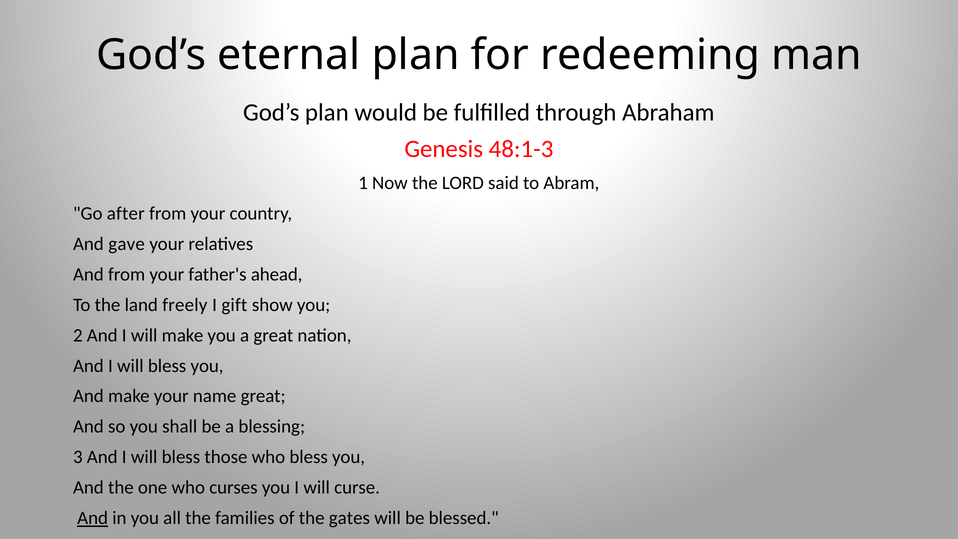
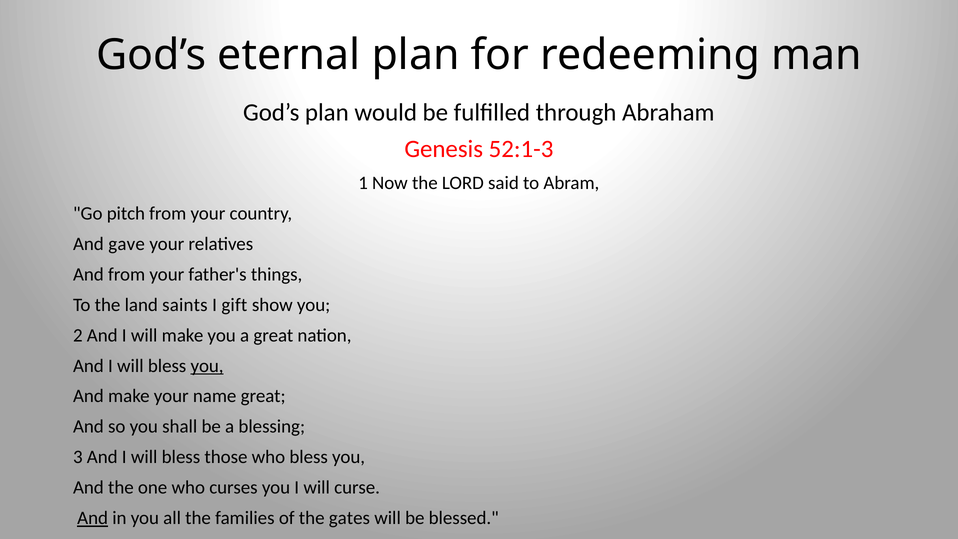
48:1-3: 48:1-3 -> 52:1-3 (521, 149)
after: after -> pitch (126, 213)
ahead: ahead -> things (277, 274)
freely: freely -> saints (185, 305)
you underline: none -> present (207, 366)
